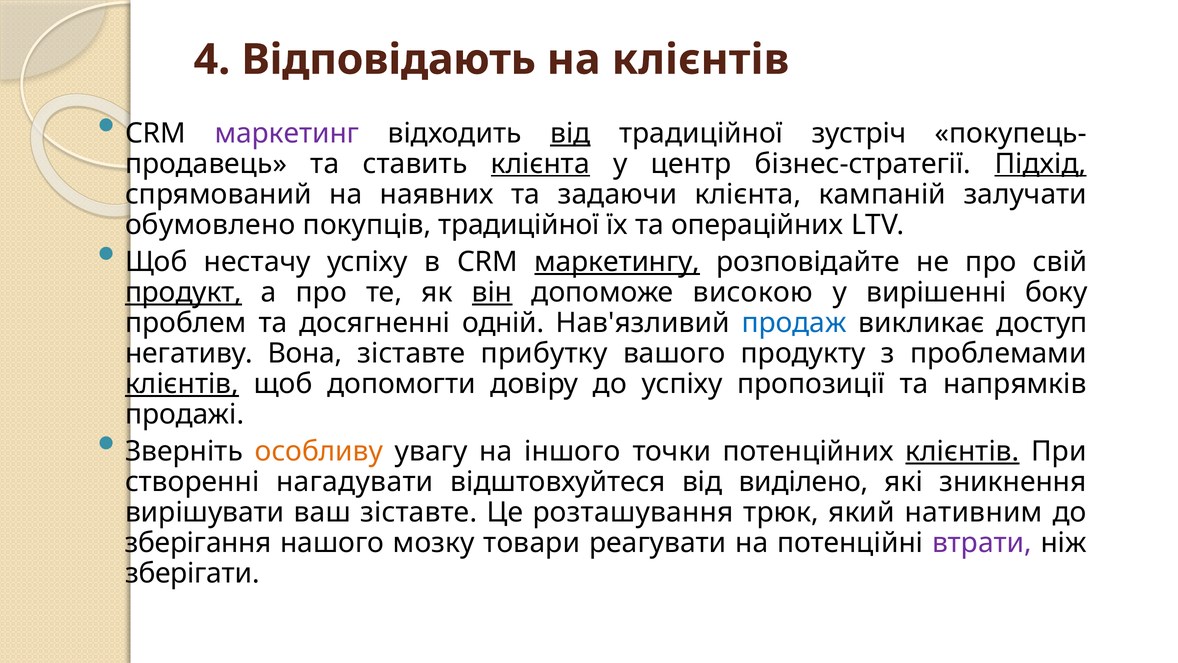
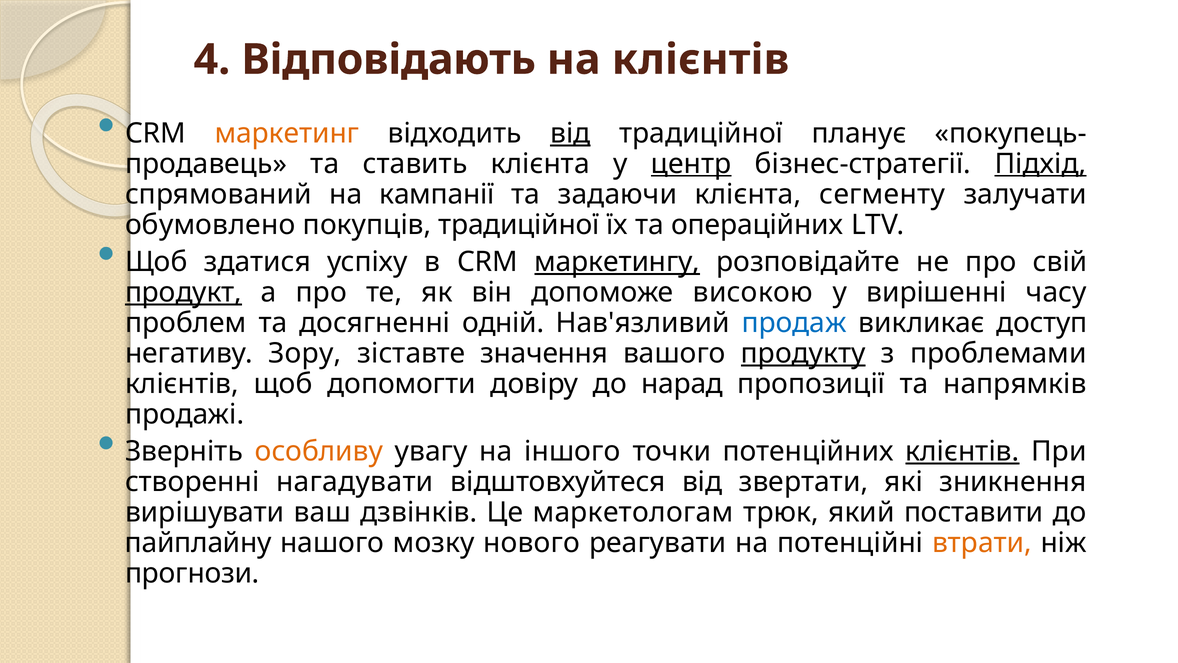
маркетинг colour: purple -> orange (287, 133)
зустріч: зустріч -> планує (859, 133)
клієнта underline: present -> none (540, 164)
центр underline: none -> present (691, 164)
наявних: наявних -> кампанії (437, 194)
кампаній: кампаній -> сегменту (882, 194)
нестачу: нестачу -> здатися (257, 262)
він underline: present -> none (492, 292)
боку: боку -> часу (1056, 292)
Вона: Вона -> Зору (305, 353)
прибутку: прибутку -> значення (544, 353)
продукту underline: none -> present (803, 353)
клієнтів underline: present -> none (182, 384)
до успіху: успіху -> нарад (682, 384)
виділено: виділено -> звертати (803, 482)
ваш зіставте: зіставте -> дзвінків (419, 512)
розташування: розташування -> маркетологам (633, 512)
нативним: нативним -> поставити (974, 512)
зберігання: зберігання -> пайплайну (198, 543)
товари: товари -> нового (532, 543)
втрати colour: purple -> orange (982, 543)
зберігати: зберігати -> прогнози (192, 573)
